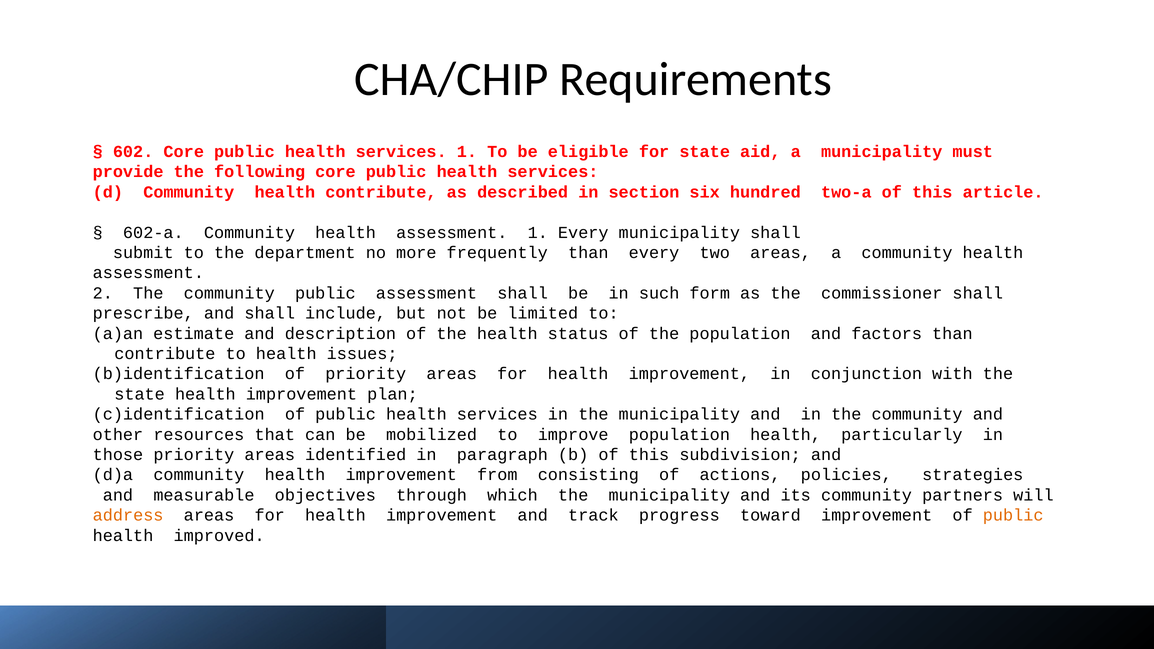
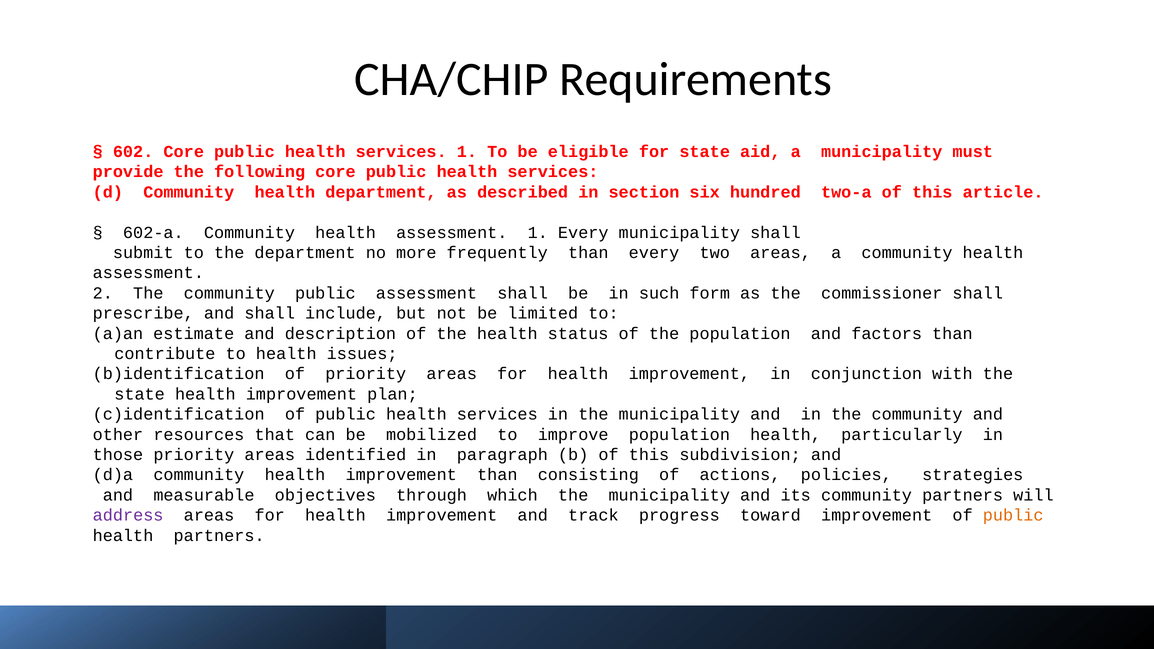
health contribute: contribute -> department (381, 192)
improvement from: from -> than (497, 475)
address colour: orange -> purple (128, 515)
health improved: improved -> partners (219, 536)
